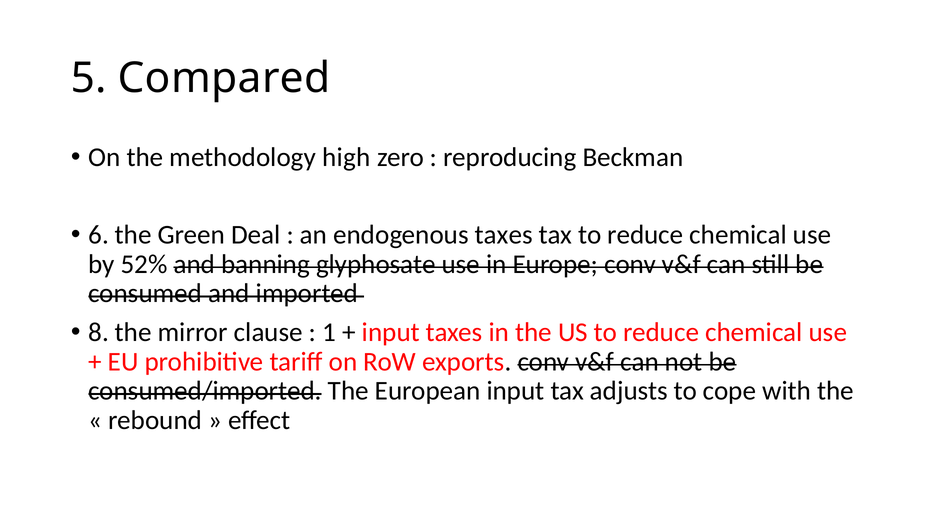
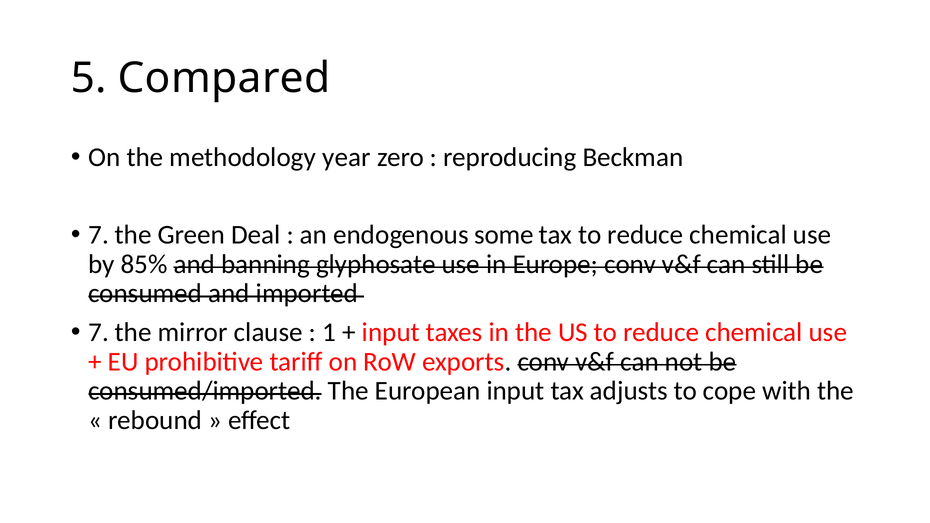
high: high -> year (346, 157)
6: 6 -> 7 (99, 235)
endogenous taxes: taxes -> some (504, 235)
52%: 52% -> 85% (144, 264)
8: 8 -> 7 (99, 332)
